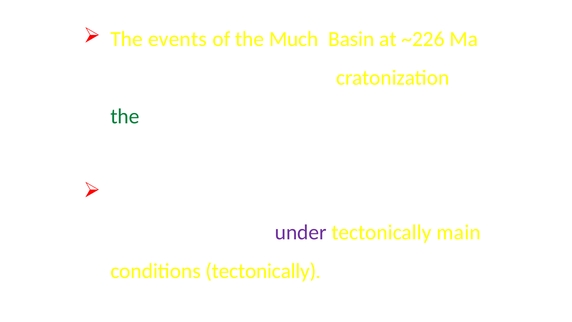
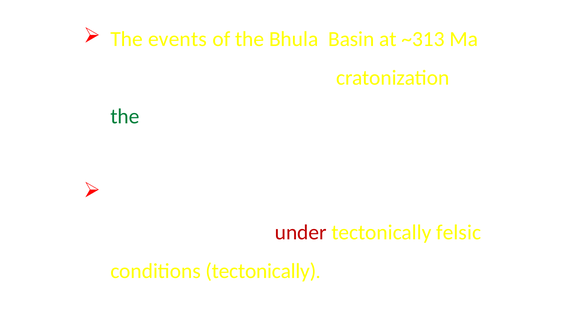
Much: Much -> Bhula (294, 39)
~226: ~226 -> ~313 (423, 39)
under colour: purple -> red (301, 232)
main: main -> felsic (459, 232)
